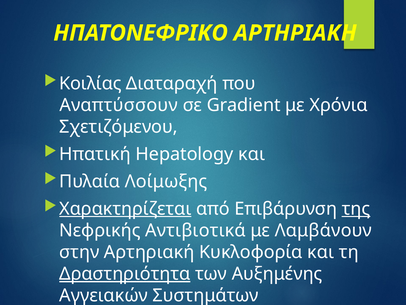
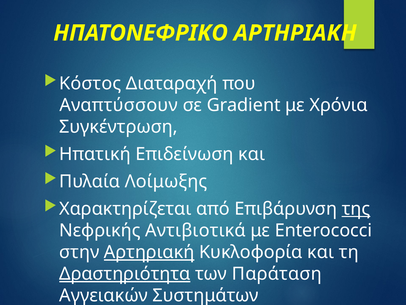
Κοιλίας: Κοιλίας -> Κόστος (90, 83)
Σχετιζόμενου: Σχετιζόμενου -> Συγκέντρωση (118, 127)
Hepatology: Hepatology -> Επιδείνωση (185, 154)
Χαρακτηρίζεται underline: present -> none (125, 208)
Λαμβάνουν: Λαμβάνουν -> Enterococci (323, 230)
Αρτηριακή underline: none -> present (149, 252)
Αυξημένης: Αυξημένης -> Παράταση (277, 273)
